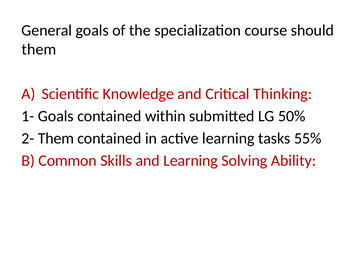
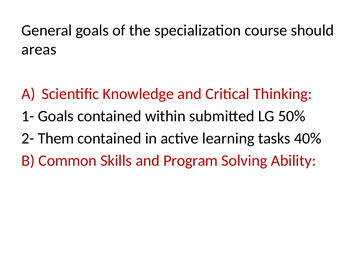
them: them -> areas (39, 49)
55%: 55% -> 40% (308, 138)
and Learning: Learning -> Program (191, 161)
